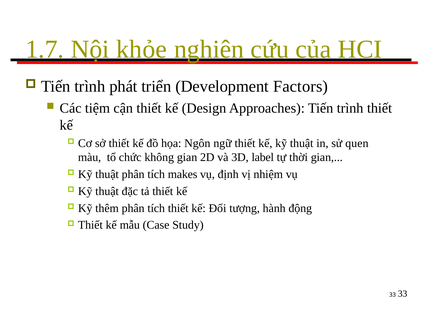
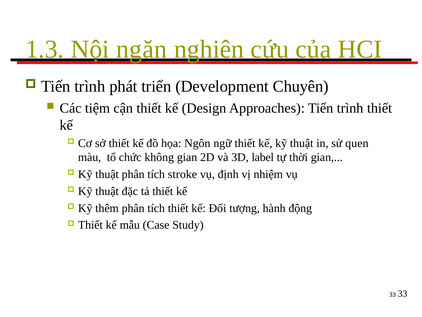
1.7: 1.7 -> 1.3 (45, 49)
khỏe: khỏe -> ngăn (142, 49)
Factors: Factors -> Chuyên (301, 86)
makes: makes -> stroke (182, 174)
